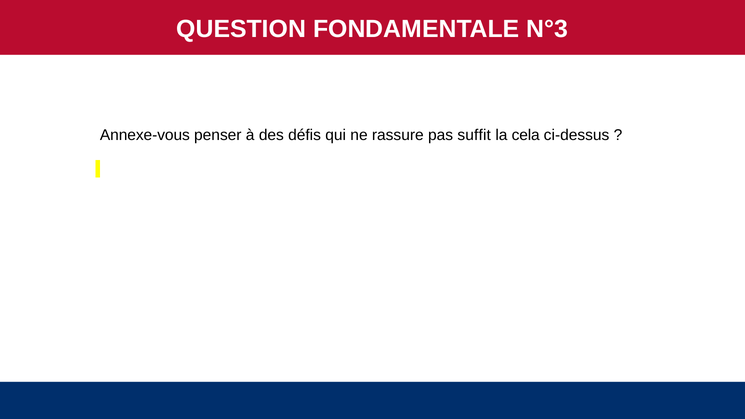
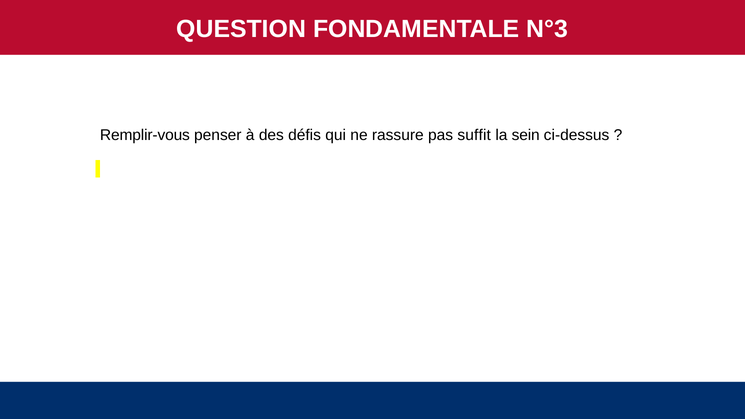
Annexe-vous: Annexe-vous -> Remplir-vous (145, 135)
cela: cela -> sein (526, 135)
